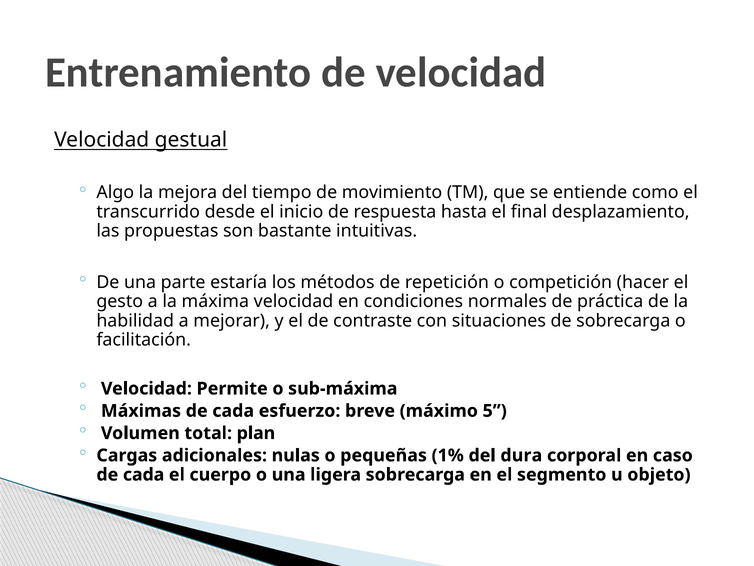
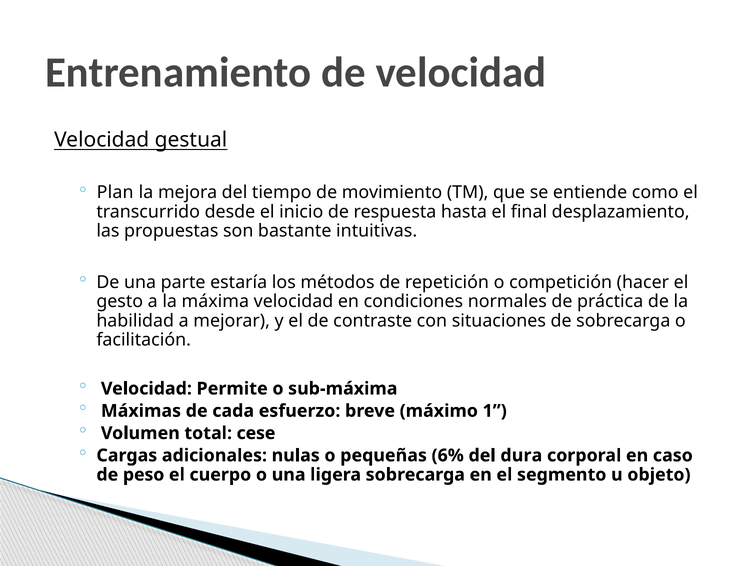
Algo: Algo -> Plan (115, 192)
5: 5 -> 1 (495, 411)
plan: plan -> cese (256, 433)
1%: 1% -> 6% (448, 455)
cada: cada -> peso (144, 474)
